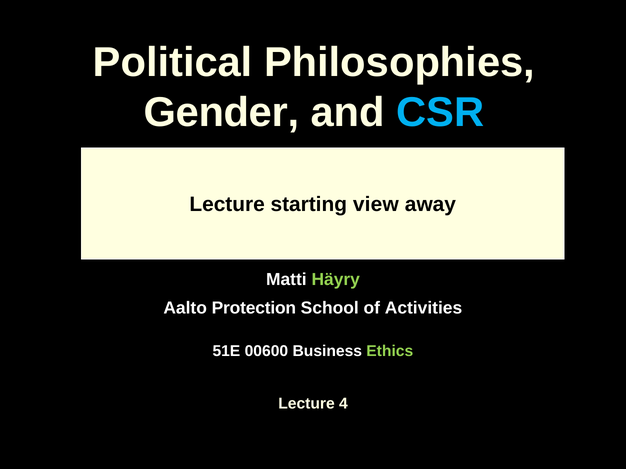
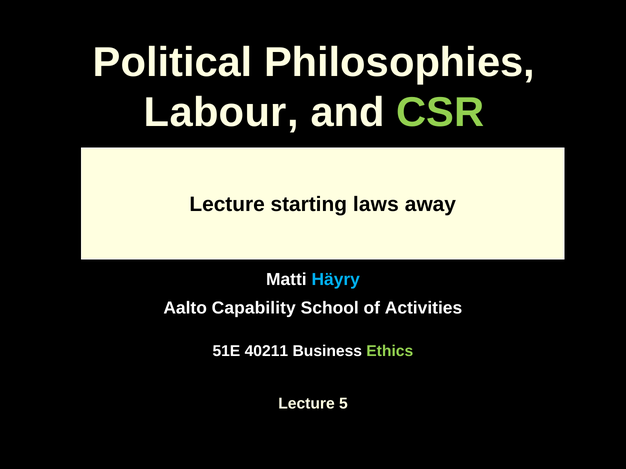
Gender: Gender -> Labour (221, 113)
CSR colour: light blue -> light green (440, 113)
view: view -> laws (376, 205)
Häyry colour: light green -> light blue (336, 280)
Protection: Protection -> Capability (254, 308)
00600: 00600 -> 40211 (266, 351)
4: 4 -> 5 (343, 404)
